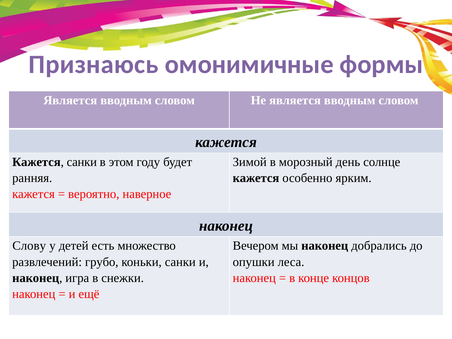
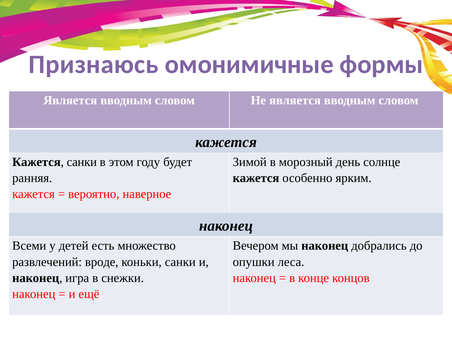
Слову: Слову -> Всеми (29, 246)
грубо: грубо -> вроде (102, 262)
